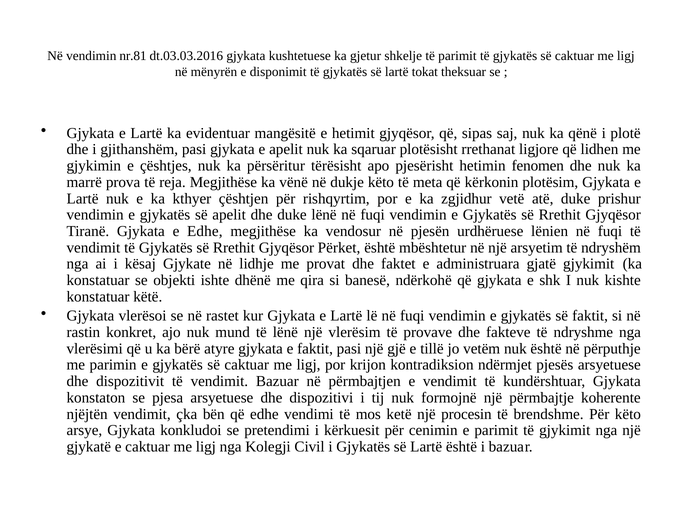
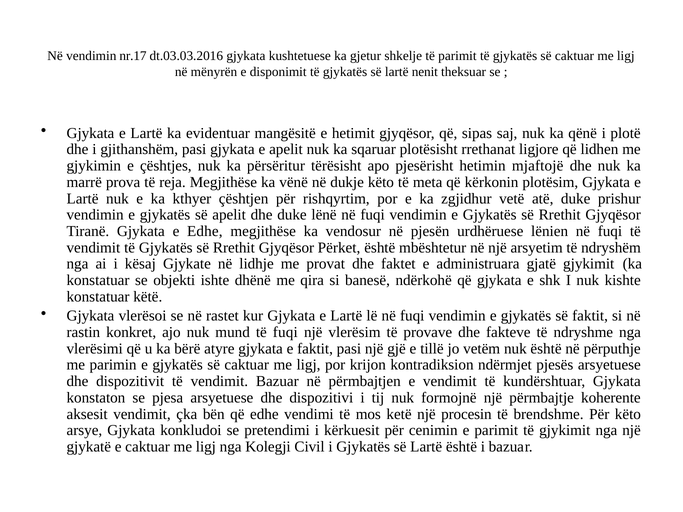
nr.81: nr.81 -> nr.17 (133, 56)
tokat: tokat -> nenit (425, 72)
fenomen: fenomen -> mjaftojë (538, 166)
të lënë: lënë -> fuqi (285, 332)
njëjtën: njëjtën -> aksesit (87, 414)
